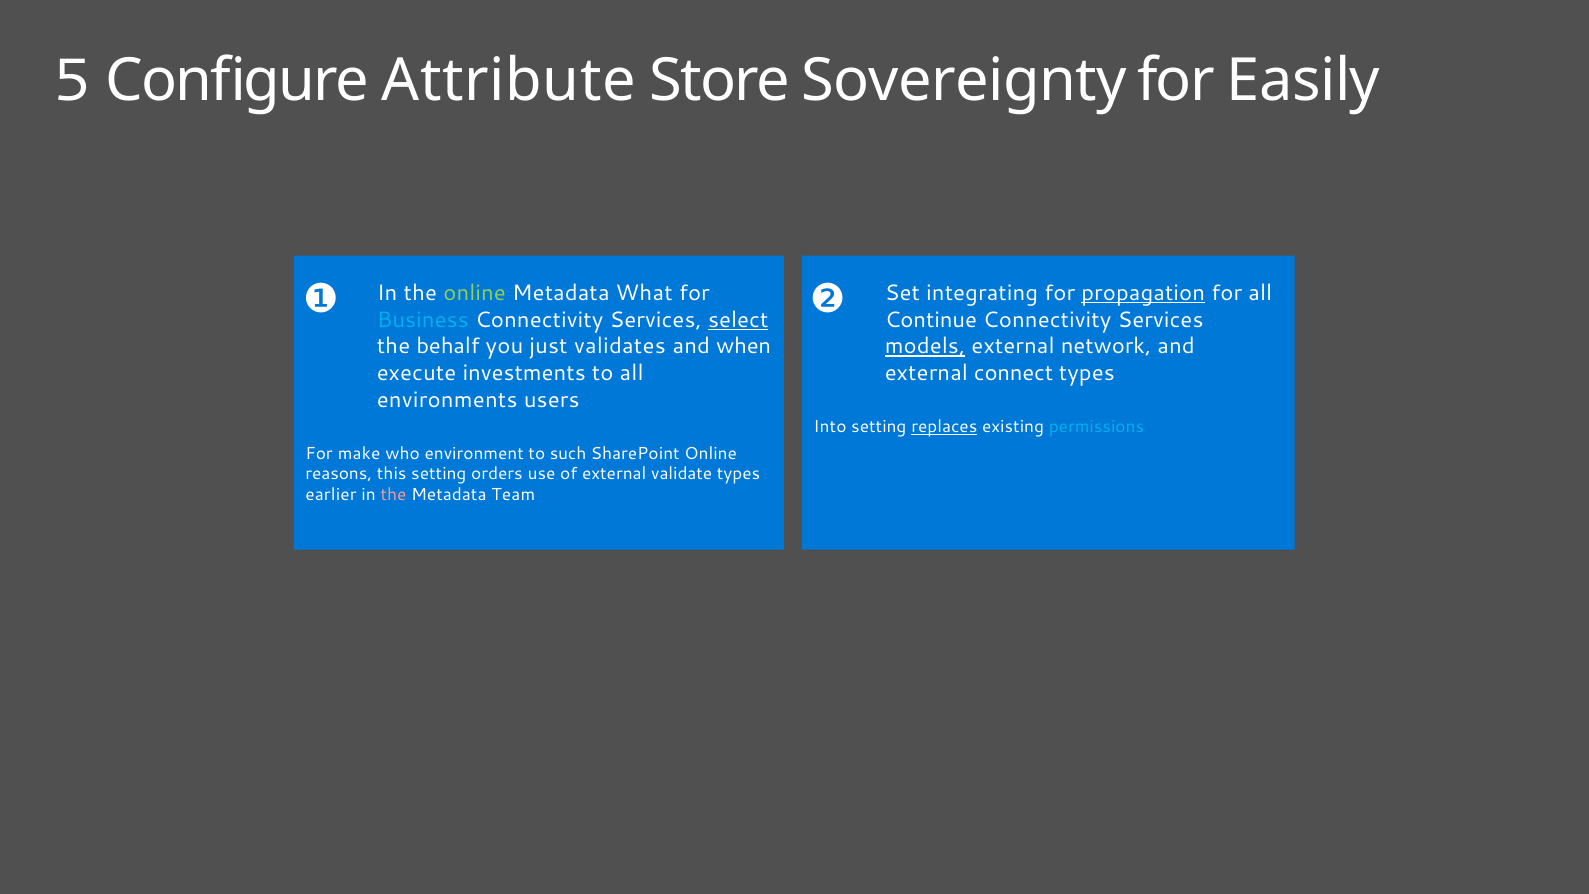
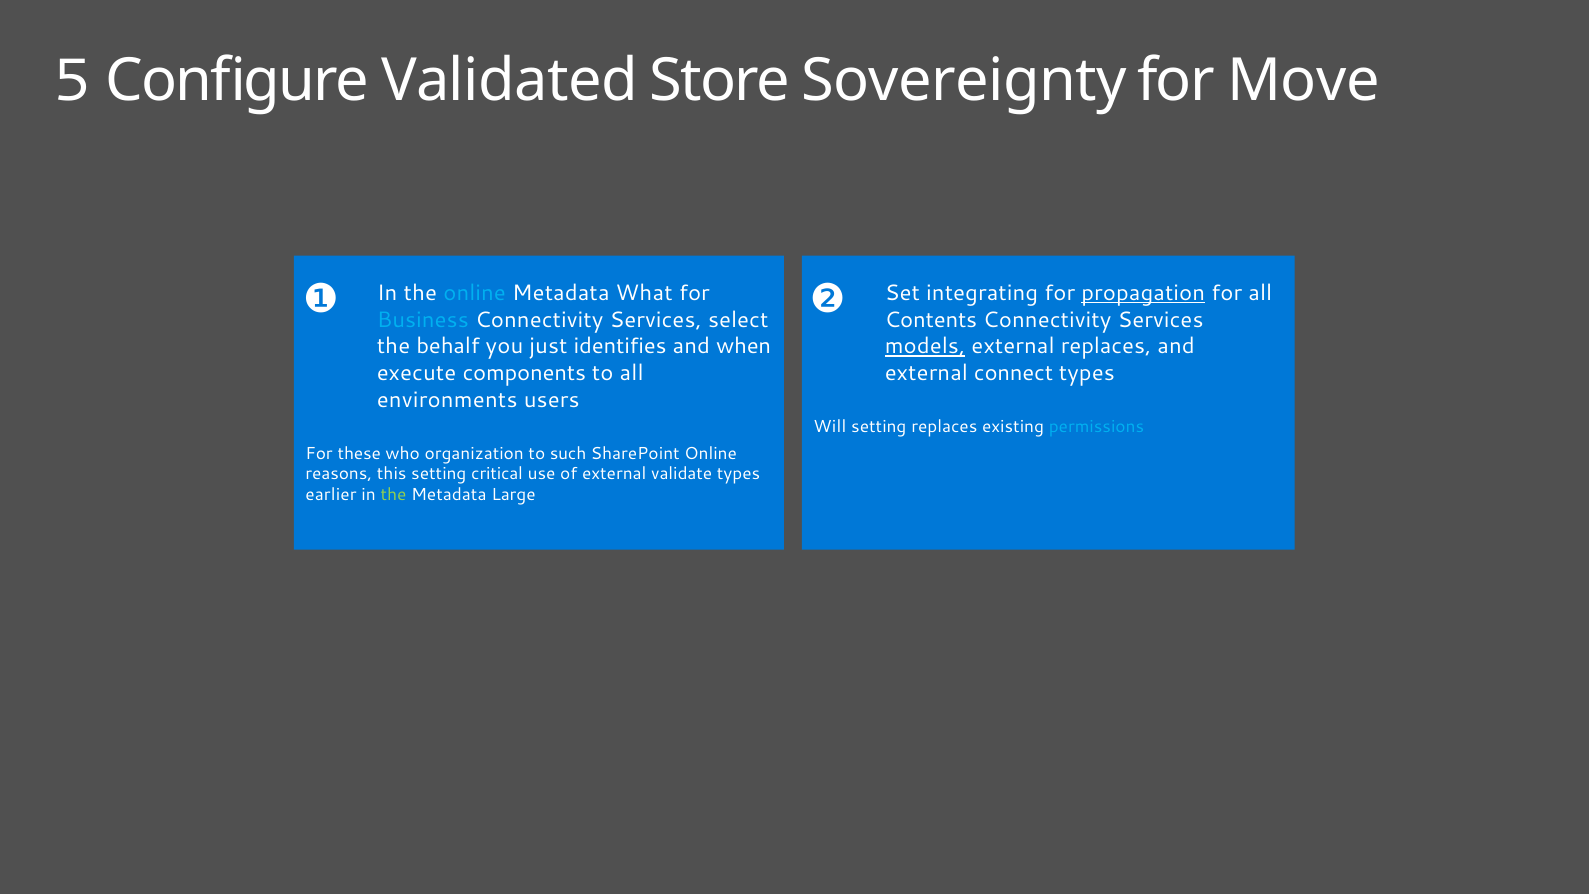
Attribute: Attribute -> Validated (509, 81)
Easily: Easily -> Move (1303, 81)
online colour: light green -> light blue (475, 293)
select underline: present -> none (738, 320)
Continue: Continue -> Contents (931, 320)
validates: validates -> identifies (620, 346)
external network: network -> replaces (1106, 346)
investments: investments -> components (524, 373)
Into: Into -> Will (830, 426)
replaces underline: present -> none (944, 426)
make: make -> these (359, 453)
environment: environment -> organization (474, 453)
orders: orders -> critical (497, 474)
the colour: pink -> light green (393, 495)
Team: Team -> Large (513, 495)
